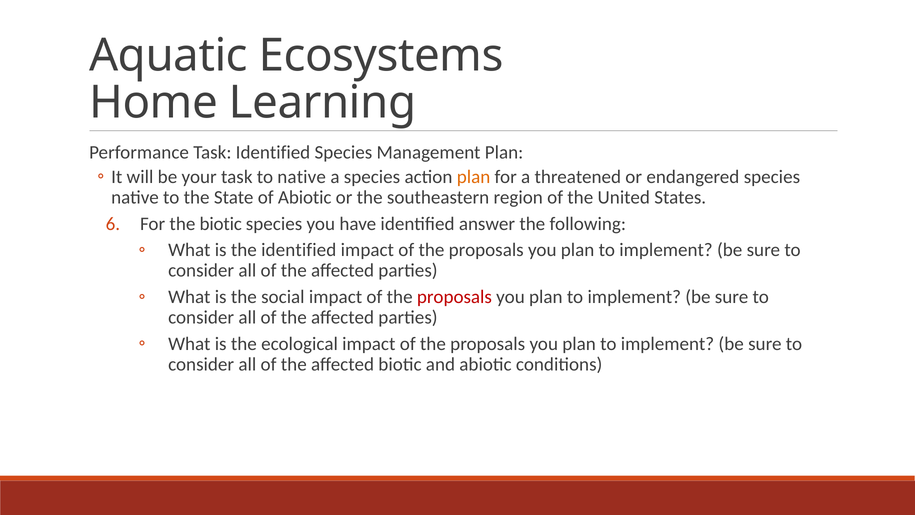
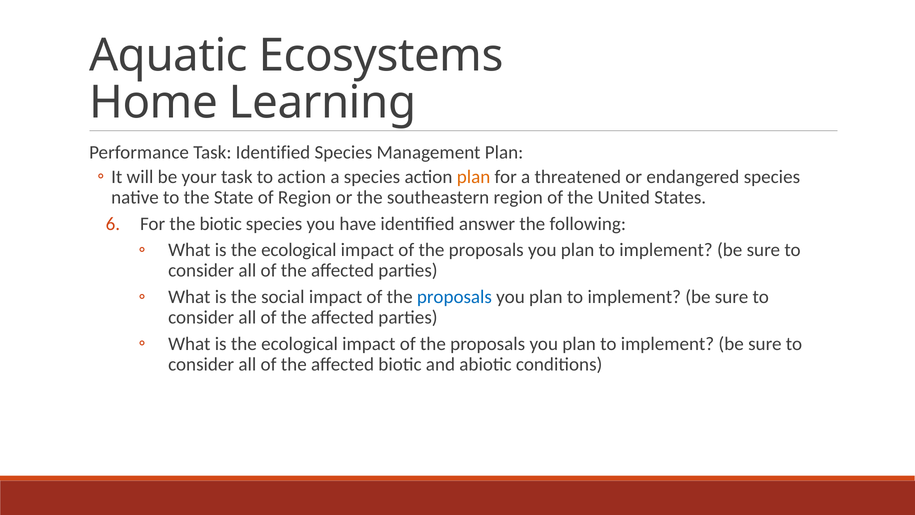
to native: native -> action (302, 177)
of Abiotic: Abiotic -> Region (305, 197)
identified: identified -> ecological (299, 250)
proposals colour: red -> blue (454, 297)
